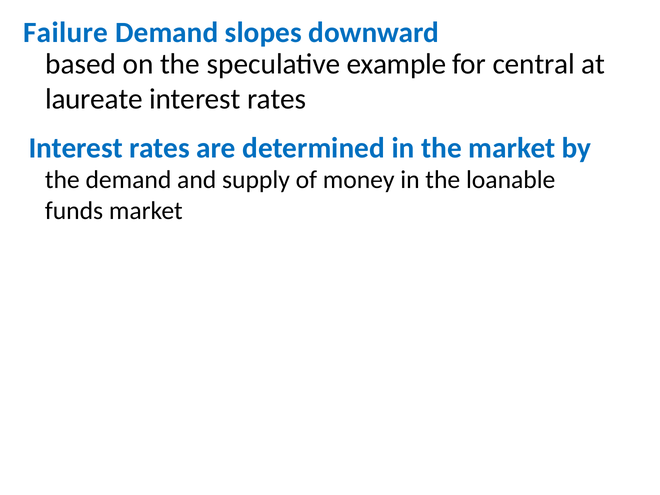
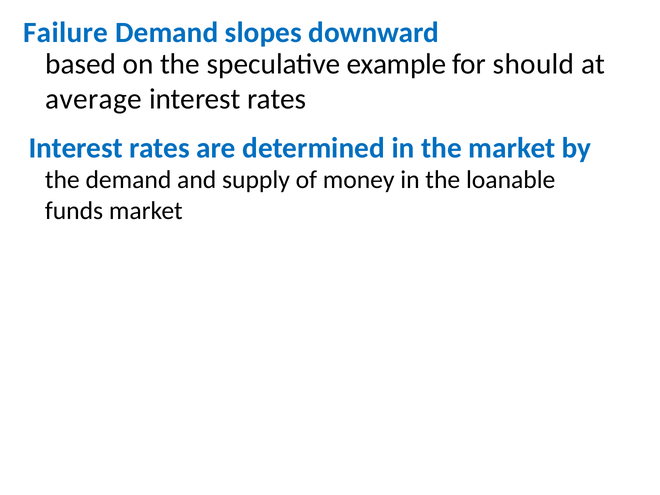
central: central -> should (534, 64)
laureate: laureate -> average (94, 99)
